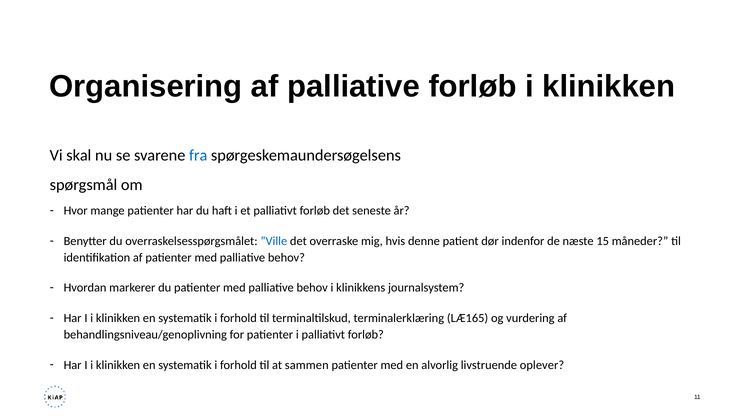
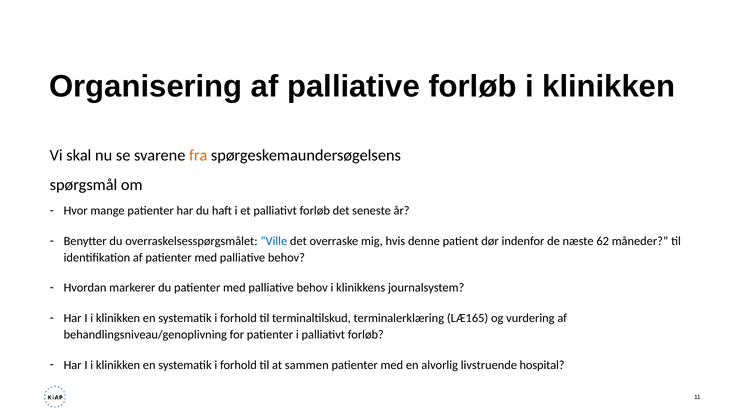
fra colour: blue -> orange (198, 156)
15: 15 -> 62 (603, 242)
oplever: oplever -> hospital (542, 365)
